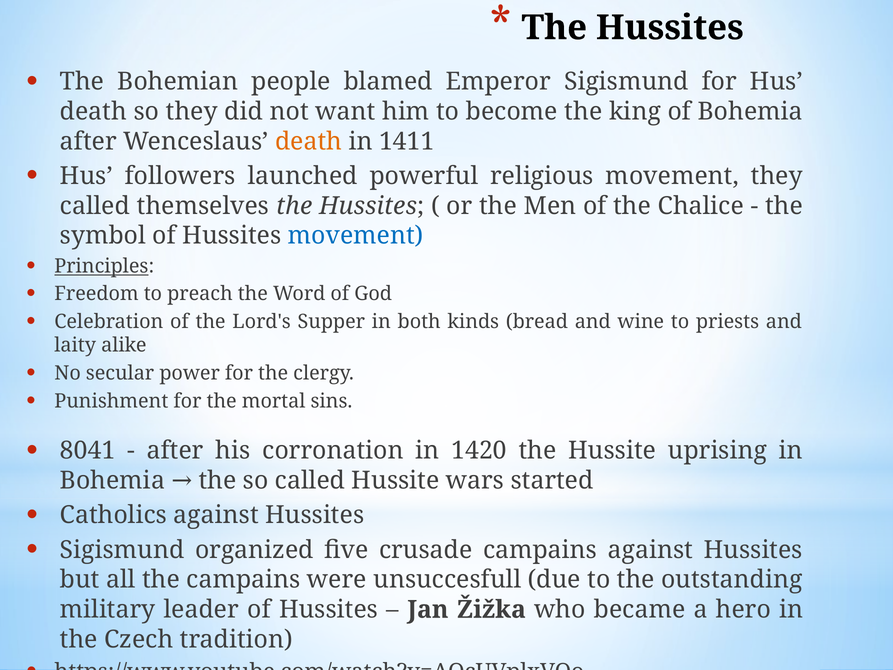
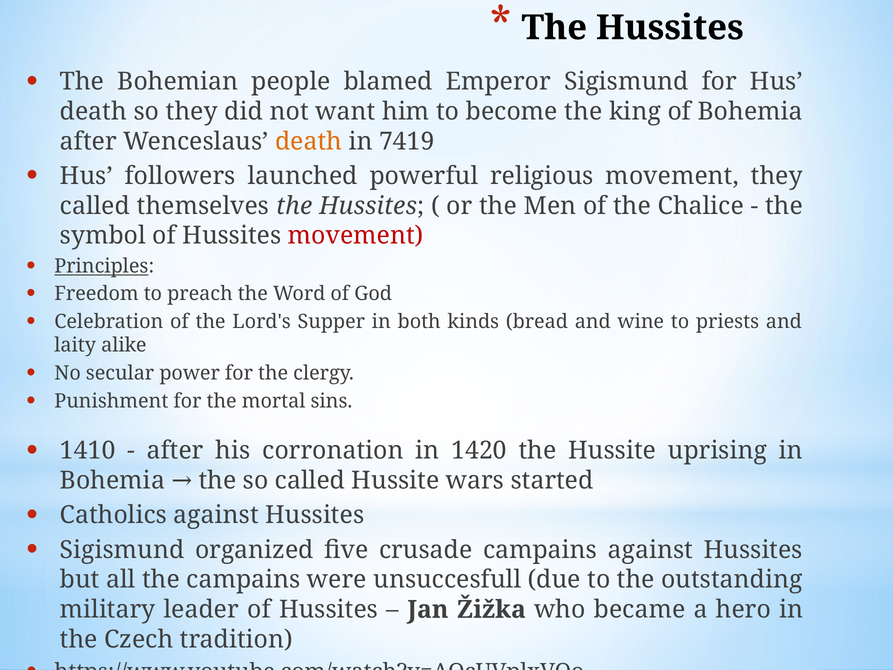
1411: 1411 -> 7419 (407, 141)
movement colour: blue -> red (356, 236)
8041: 8041 -> 1410 (88, 451)
